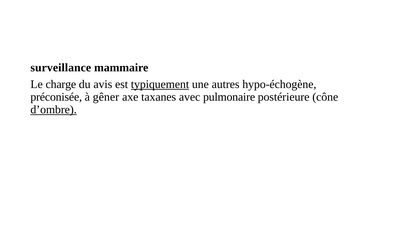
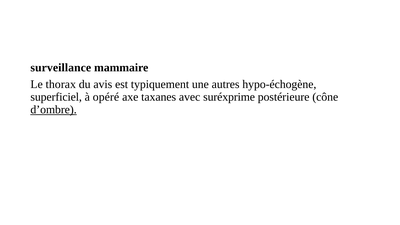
charge: charge -> thorax (61, 84)
typiquement underline: present -> none (160, 84)
préconisée: préconisée -> superficiel (56, 97)
gêner: gêner -> opéré (106, 97)
pulmonaire: pulmonaire -> suréxprime (229, 97)
